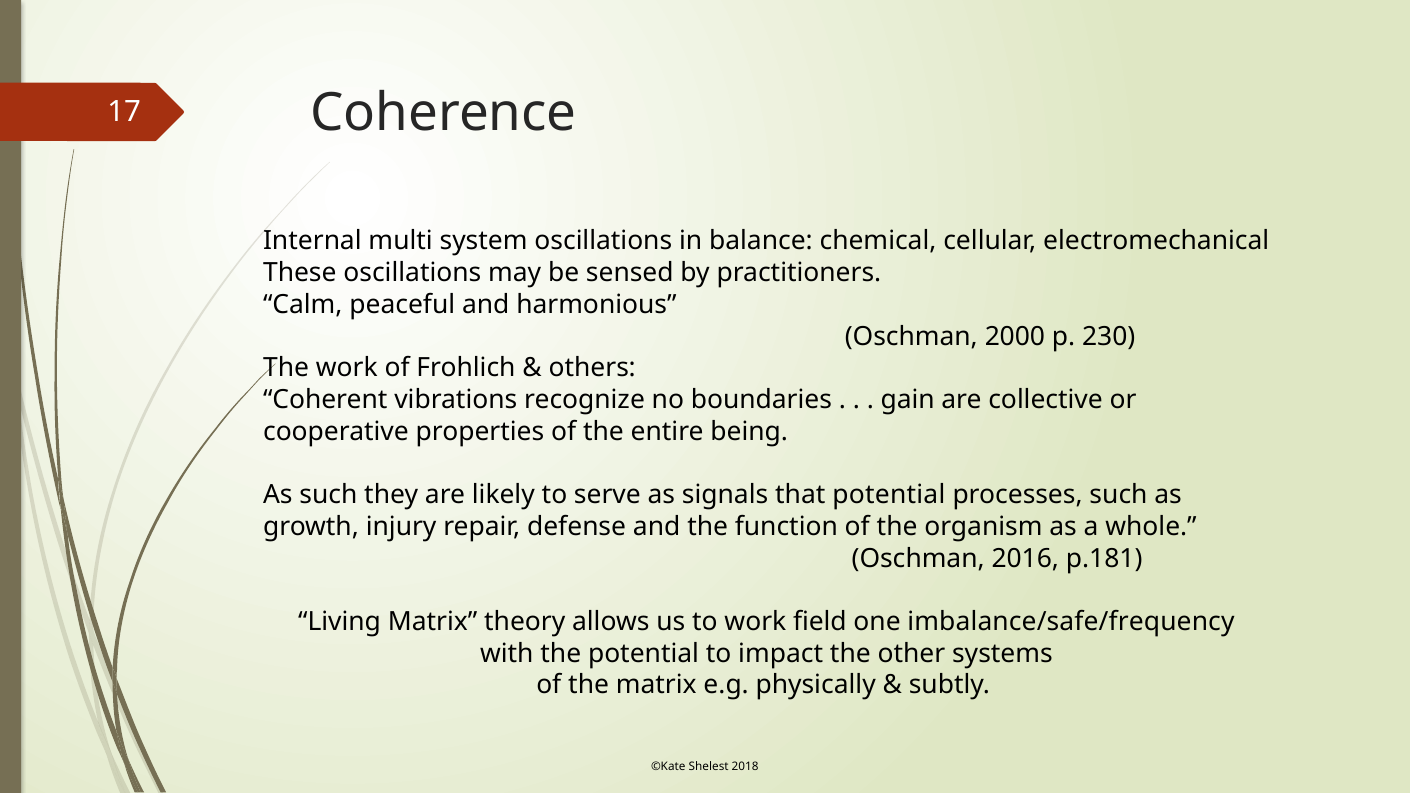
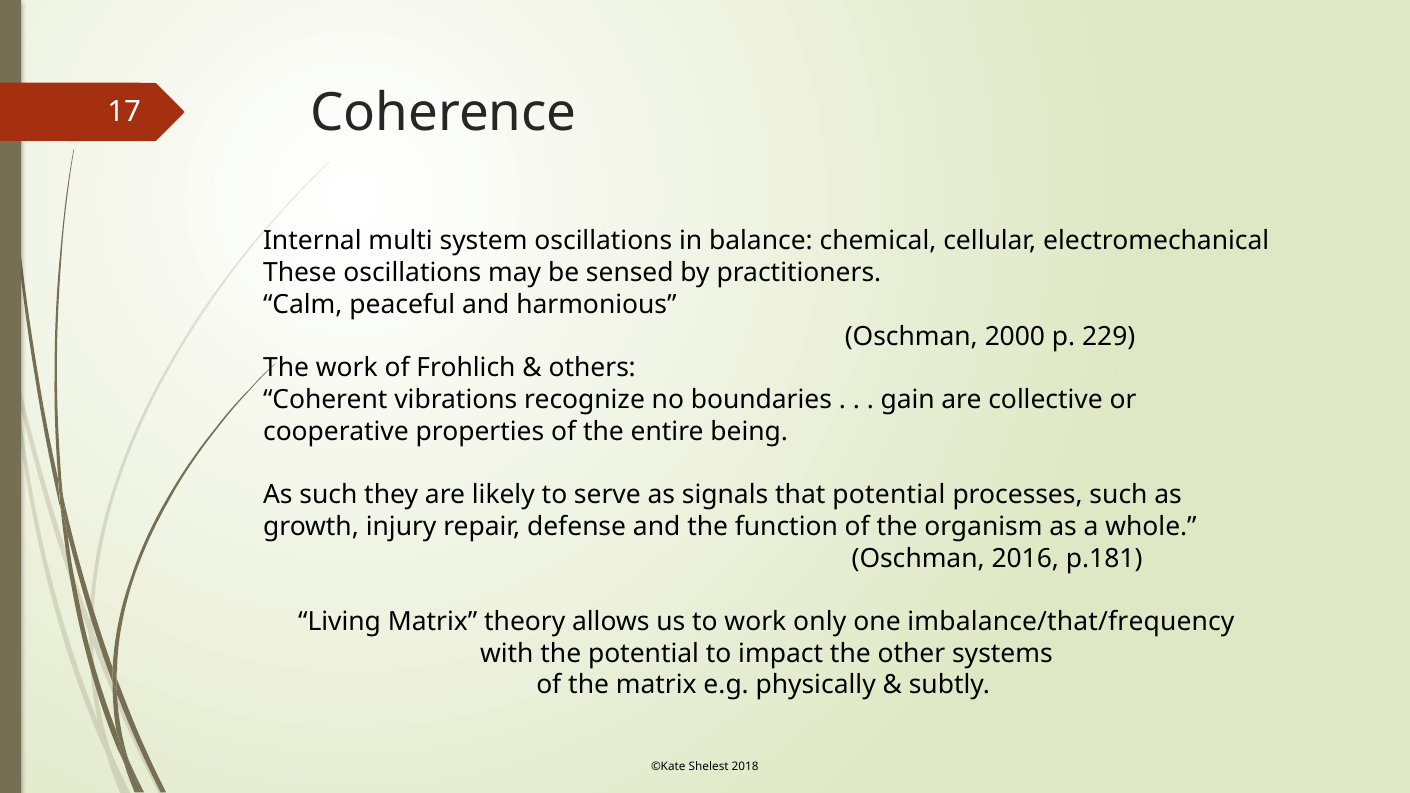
230: 230 -> 229 (1109, 336)
field: field -> only (820, 622)
imbalance/safe/frequency: imbalance/safe/frequency -> imbalance/that/frequency (1071, 622)
